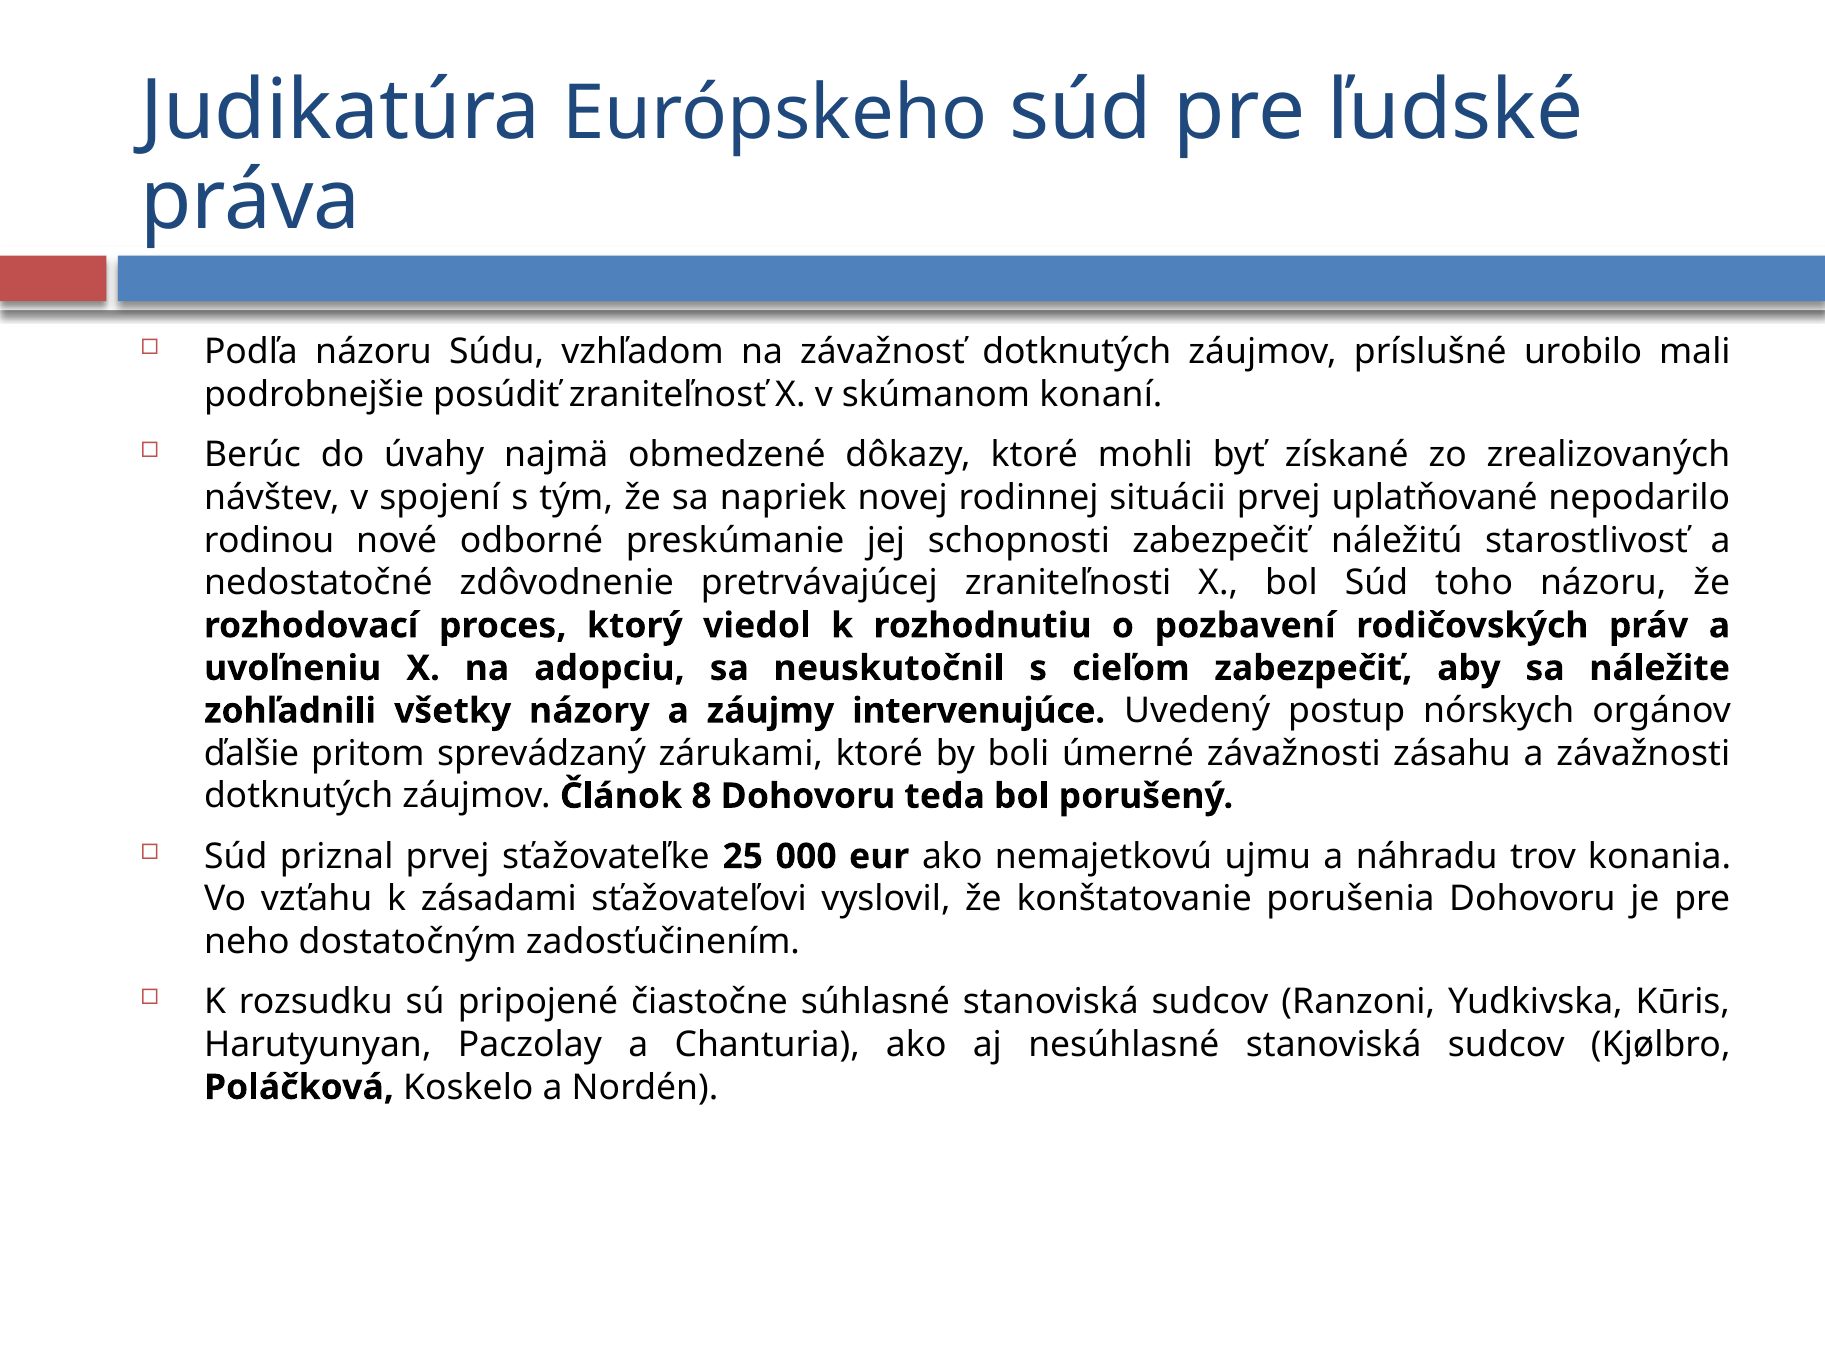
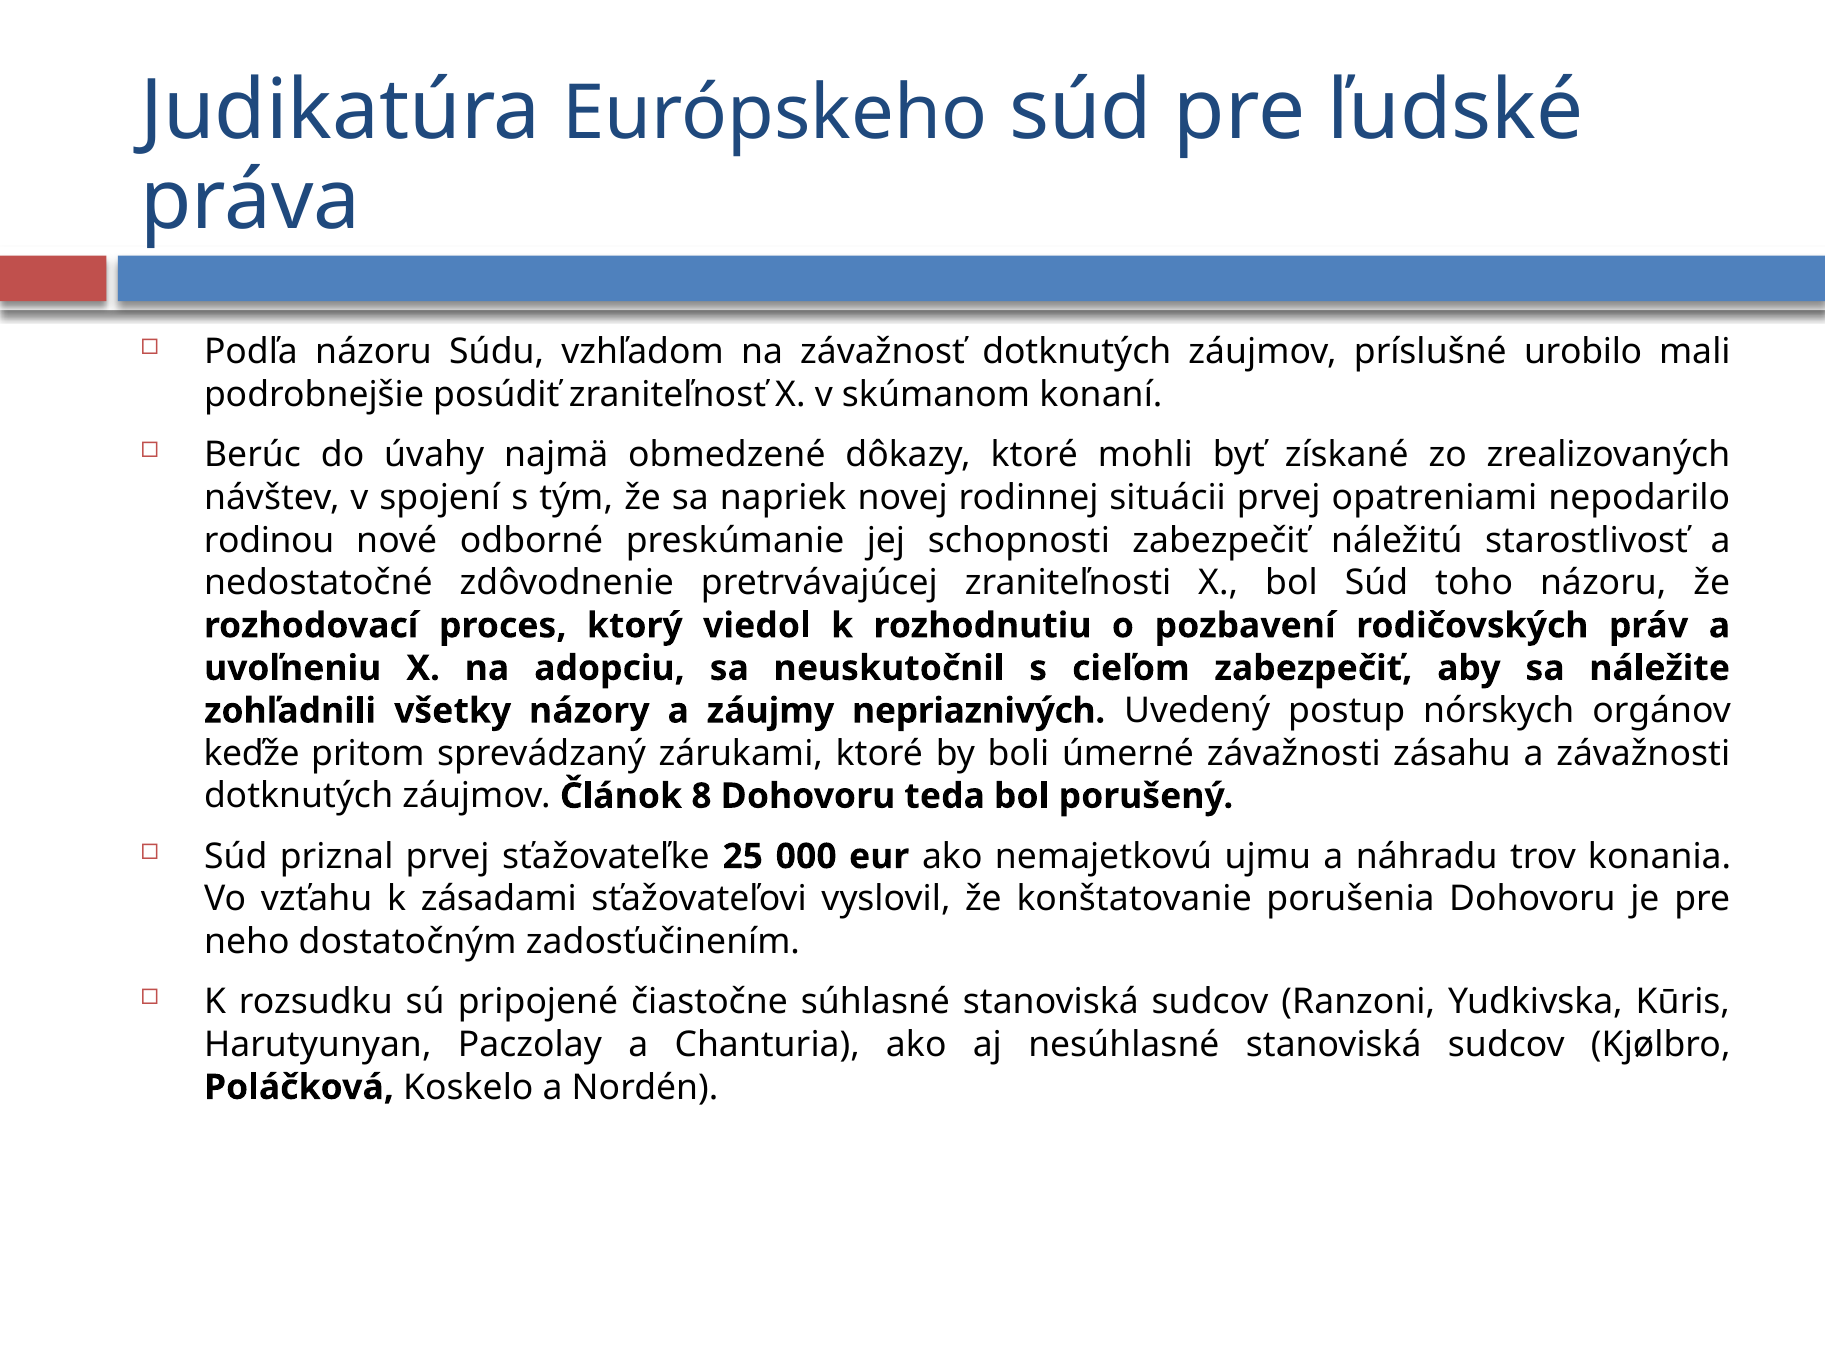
uplatňované: uplatňované -> opatreniami (1434, 498)
intervenujúce: intervenujúce -> nepriaznivých (979, 711)
ďalšie: ďalšie -> keďže (252, 753)
